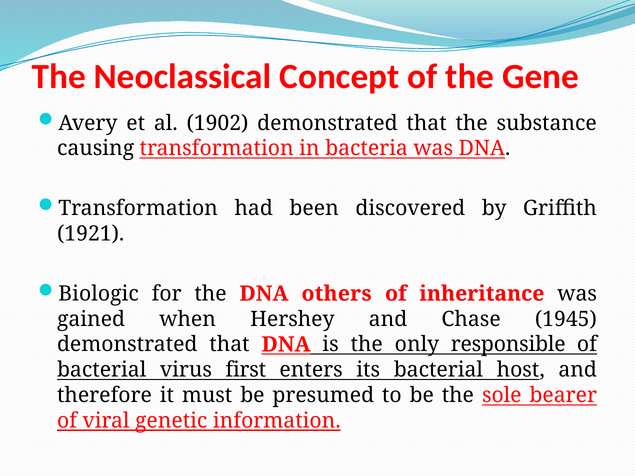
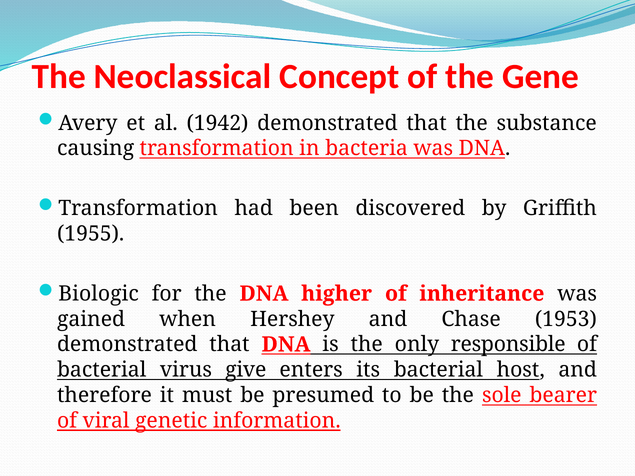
1902: 1902 -> 1942 (217, 123)
1921: 1921 -> 1955 (91, 234)
others: others -> higher (337, 294)
1945: 1945 -> 1953 (566, 319)
first: first -> give (246, 370)
